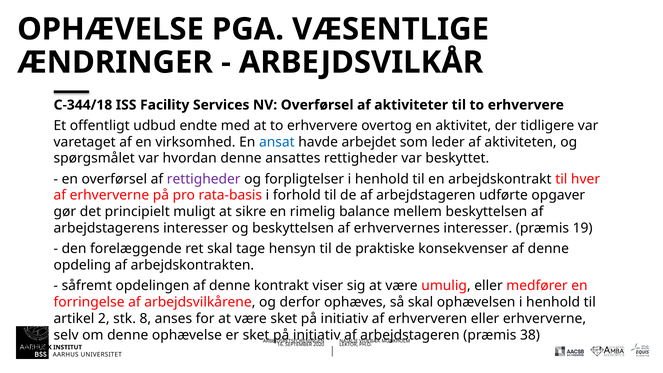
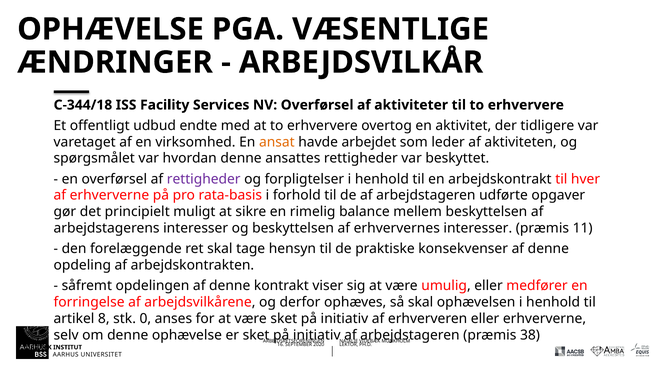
ansat colour: blue -> orange (277, 142)
19: 19 -> 11 (583, 228)
2: 2 -> 8 (104, 319)
8: 8 -> 0 (145, 319)
